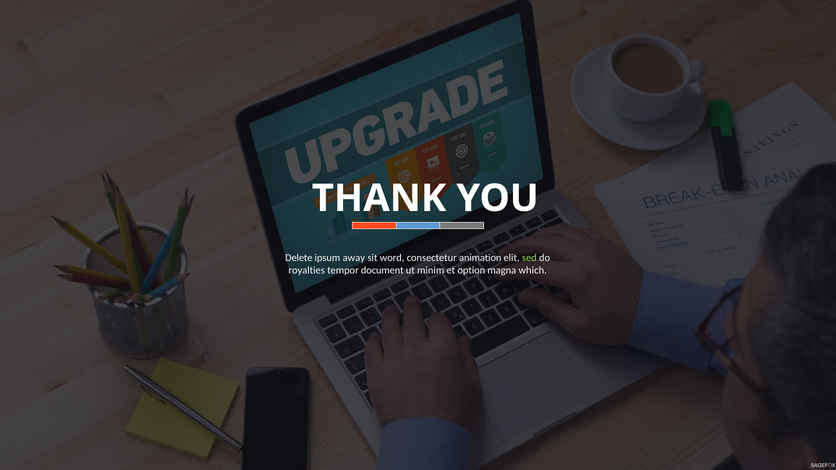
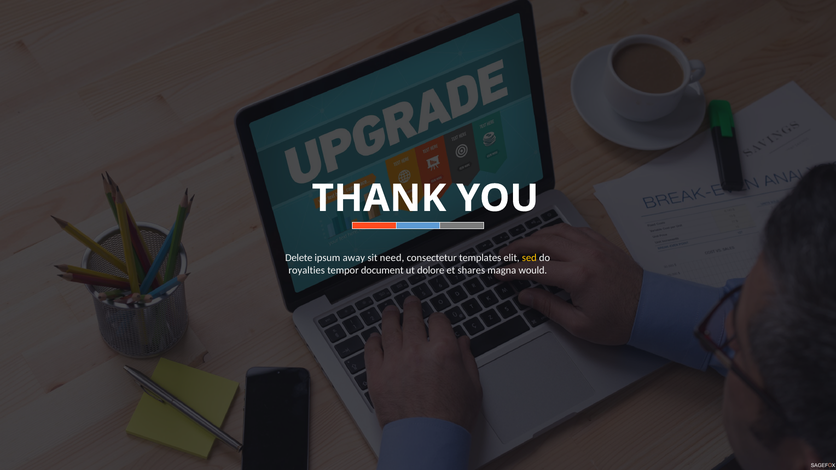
word: word -> need (392, 258)
animation: animation -> templates (480, 258)
sed colour: light green -> yellow (529, 258)
minim: minim -> dolore (431, 271)
option: option -> shares (471, 271)
which: which -> would (533, 271)
